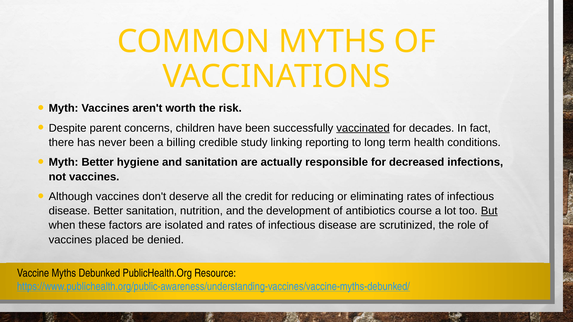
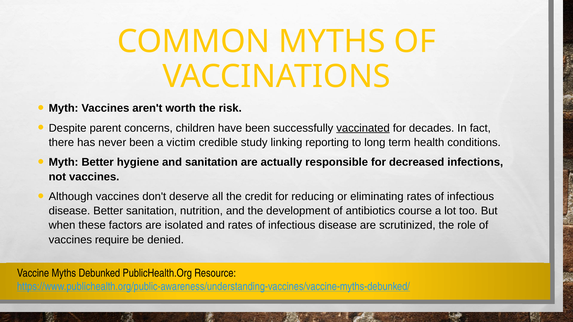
billing: billing -> victim (181, 143)
But underline: present -> none (489, 211)
placed: placed -> require (112, 240)
